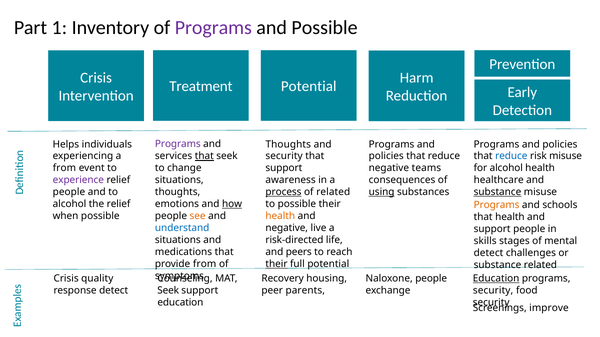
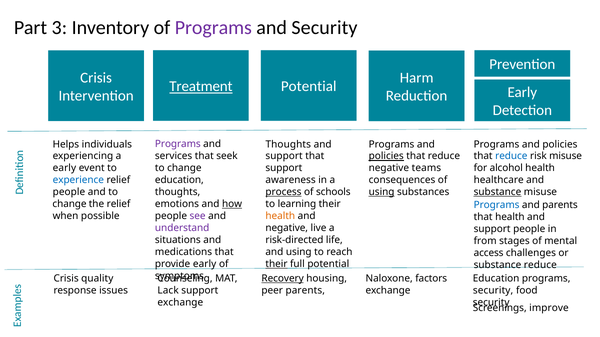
1: 1 -> 3 (59, 28)
and Possible: Possible -> Security (324, 28)
Treatment underline: none -> present (201, 87)
that underline: present -> none (204, 156)
security: security -> support (284, 156)
policies underline: none -> present (386, 156)
from: from -> early (64, 168)
situations: situations -> education (179, 180)
experience colour: purple -> blue (78, 180)
of related: related -> schools (333, 192)
alcohol: alcohol -> change (70, 204)
to possible: possible -> learning (297, 204)
Programs colour: orange -> blue (497, 205)
and schools: schools -> parents (560, 205)
see colour: orange -> purple (198, 216)
understand colour: blue -> purple (182, 228)
skills: skills -> from (485, 241)
and peers: peers -> using (299, 252)
detect: detect -> access (489, 253)
provide from: from -> early (205, 264)
substance related: related -> reduce (540, 265)
Recovery underline: none -> present (283, 279)
Naloxone people: people -> factors (431, 279)
Education underline: present -> none (496, 279)
response detect: detect -> issues (114, 291)
Seek: Seek -> Lack (168, 291)
education: education -> exchange (180, 303)
